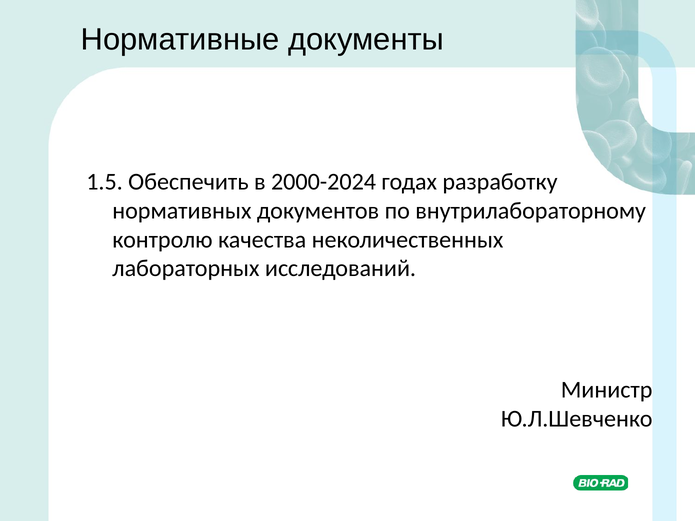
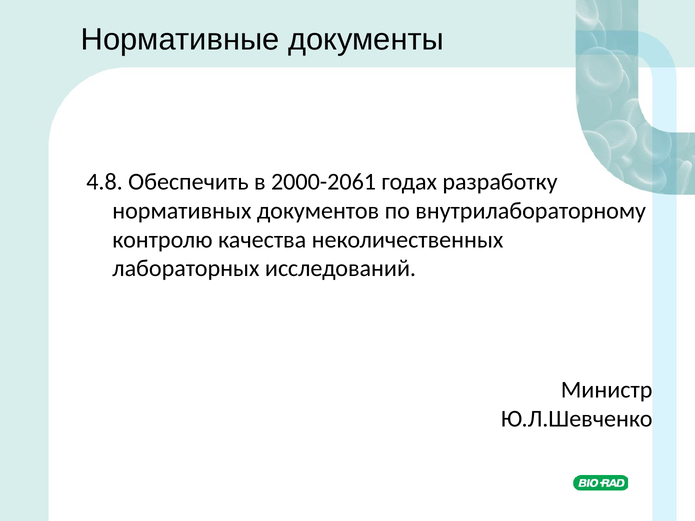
1.5: 1.5 -> 4.8 (105, 182)
2000-2024: 2000-2024 -> 2000-2061 (324, 182)
